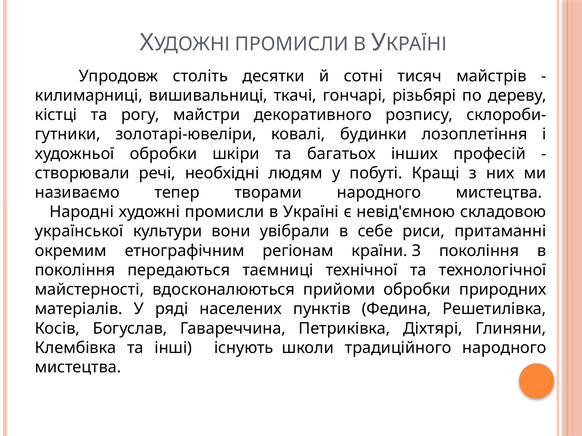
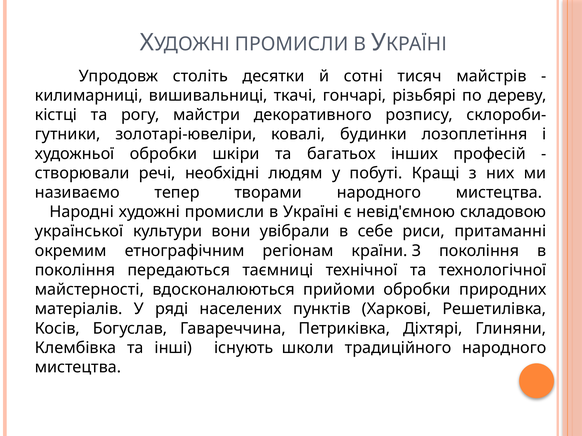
Федина: Федина -> Харкові (397, 309)
